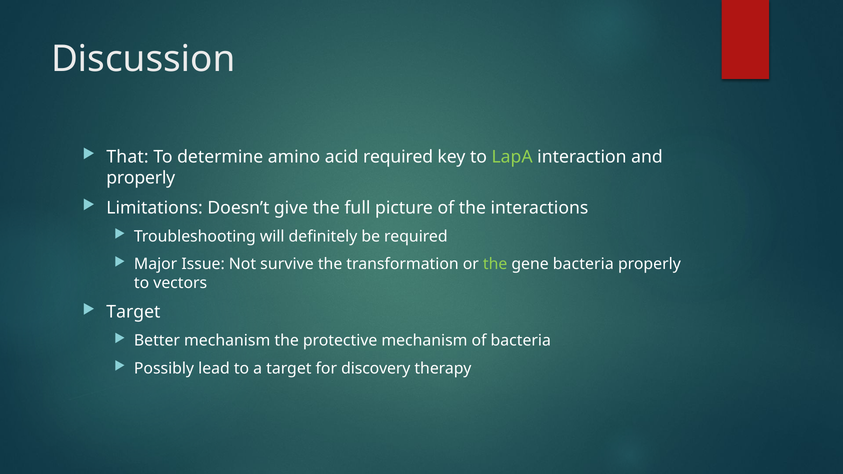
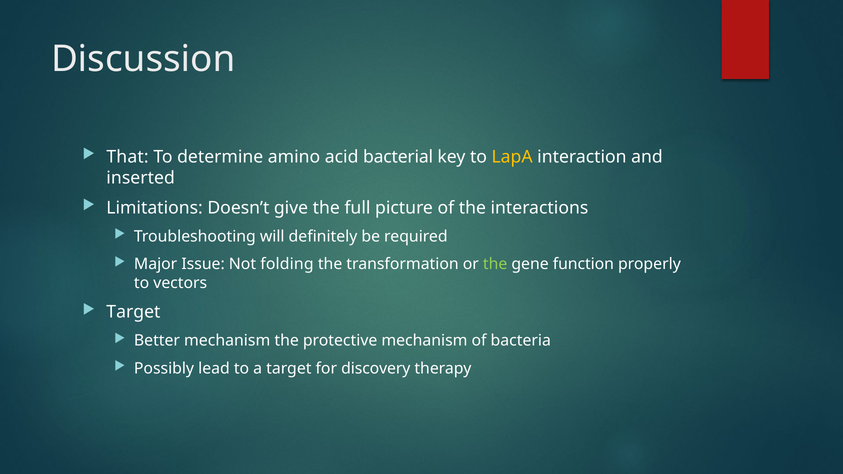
acid required: required -> bacterial (398, 157)
LapA colour: light green -> yellow (512, 157)
properly: properly -> inserted (141, 178)
survive: survive -> folding (287, 264)
gene bacteria: bacteria -> function (583, 264)
